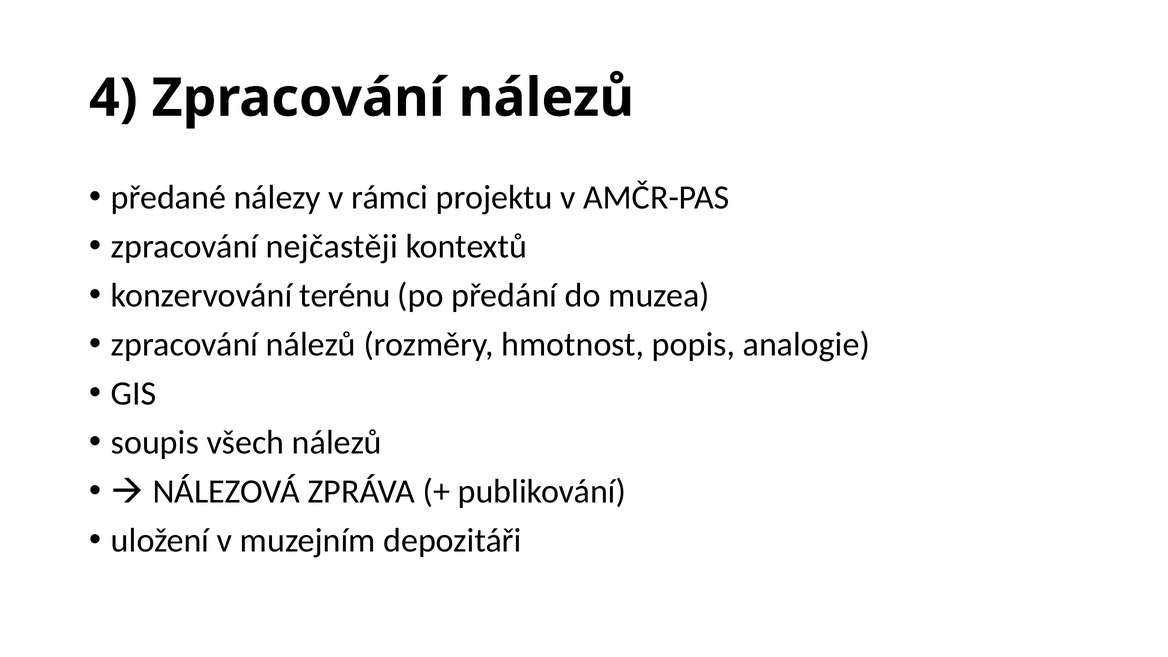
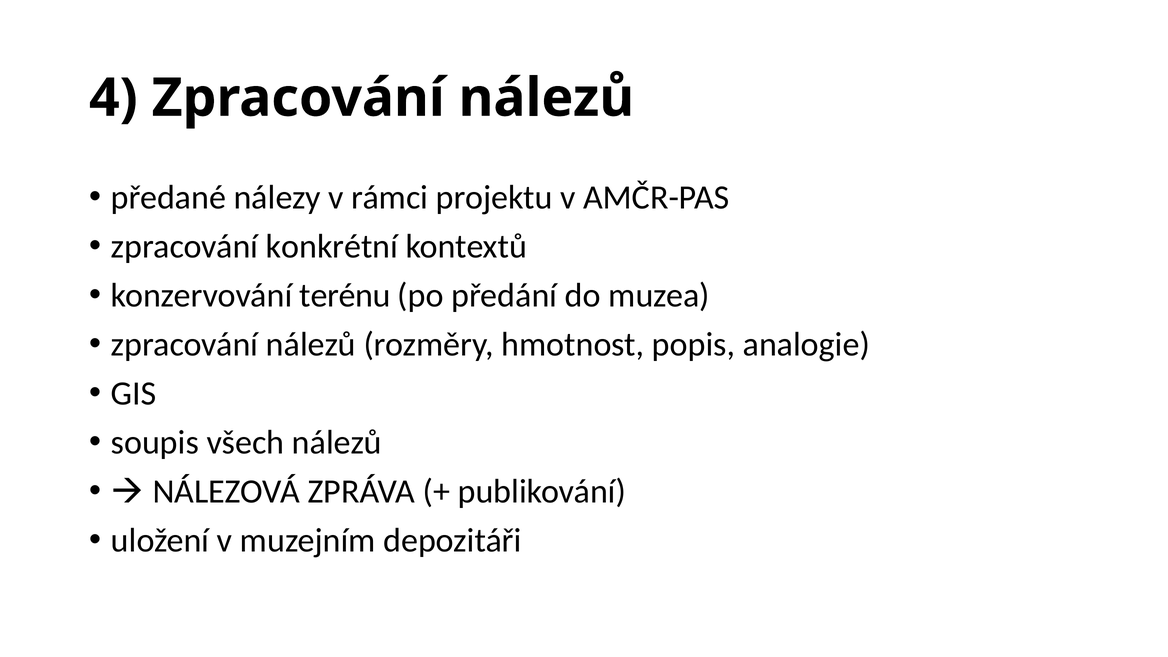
nejčastěji: nejčastěji -> konkrétní (332, 246)
